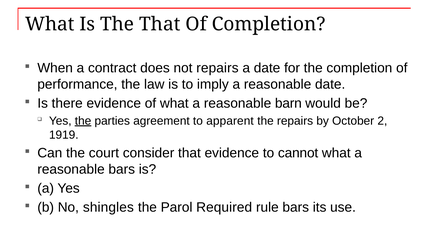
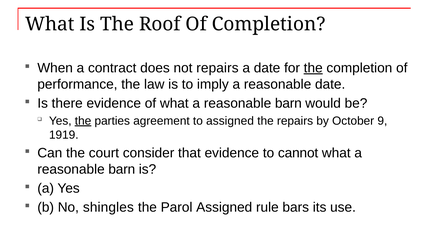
The That: That -> Roof (160, 24)
the underline: none -> present (313, 68)
to apparent: apparent -> assigned (230, 121)
2: 2 -> 9 (382, 121)
bars: bars -> barn (122, 170)
Parol Required: Required -> Assigned (224, 208)
